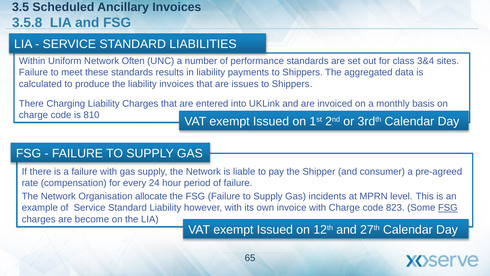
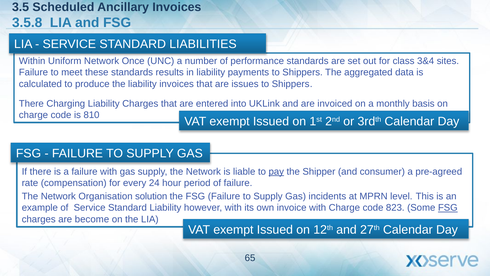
Often: Often -> Once (133, 61)
pay underline: none -> present (276, 171)
allocate: allocate -> solution (151, 196)
